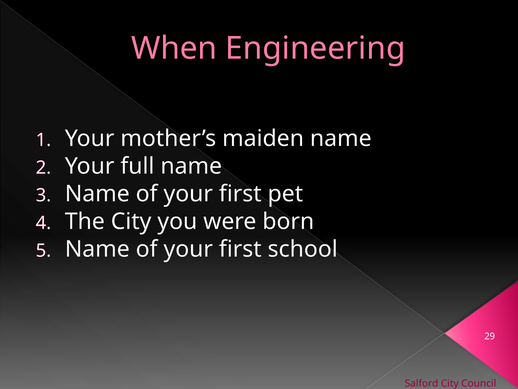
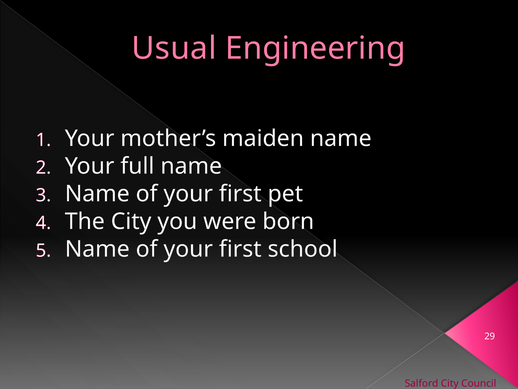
When: When -> Usual (174, 48)
